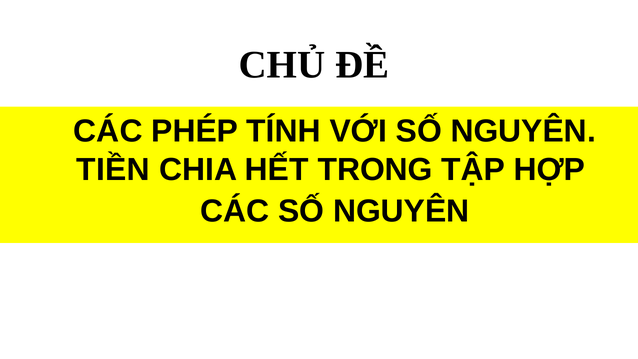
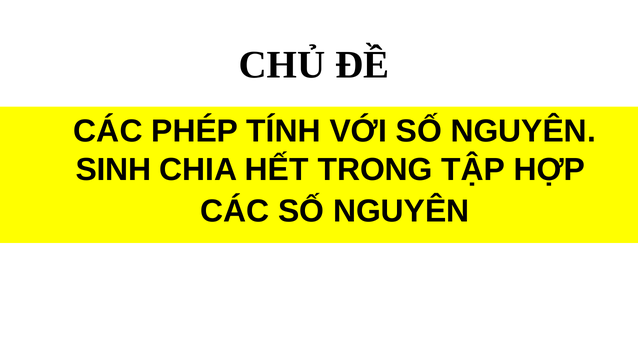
TIỀN: TIỀN -> SINH (113, 169)
